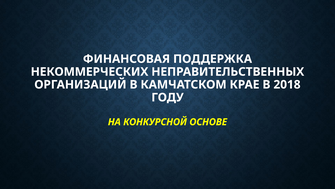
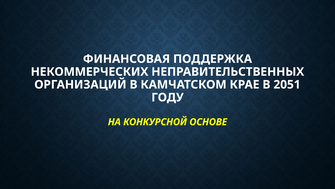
2018: 2018 -> 2051 (287, 84)
